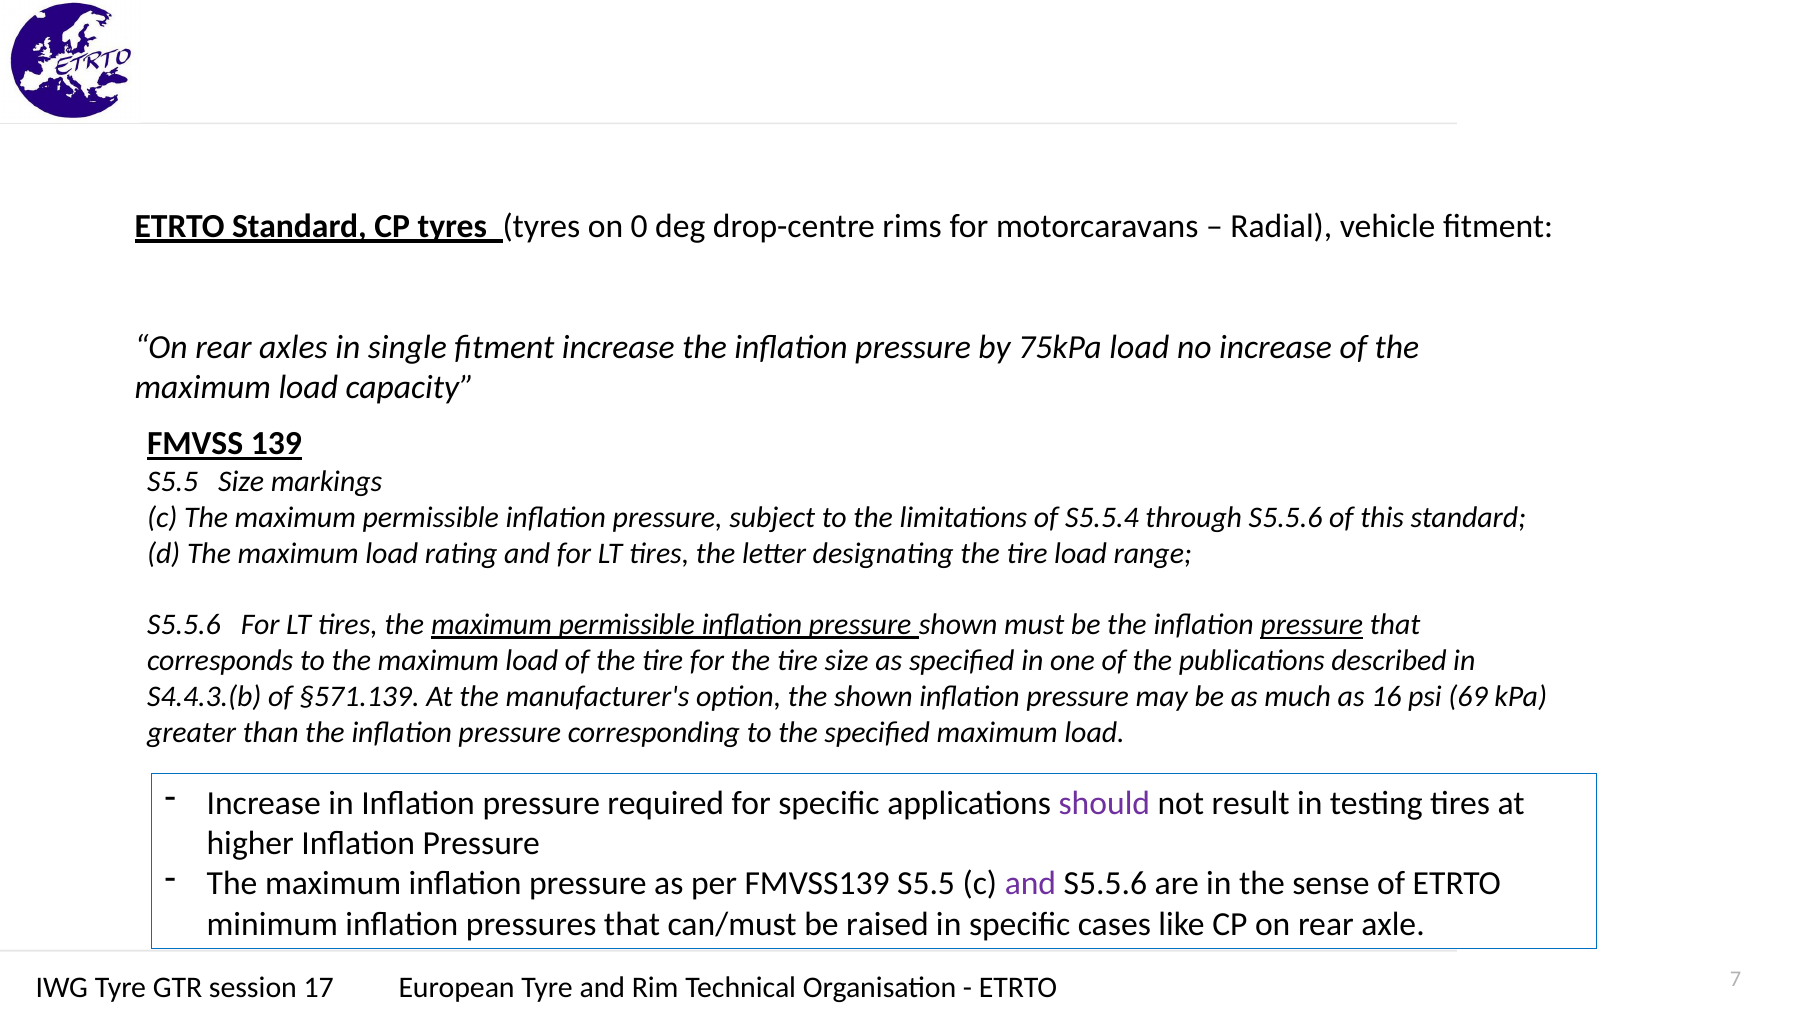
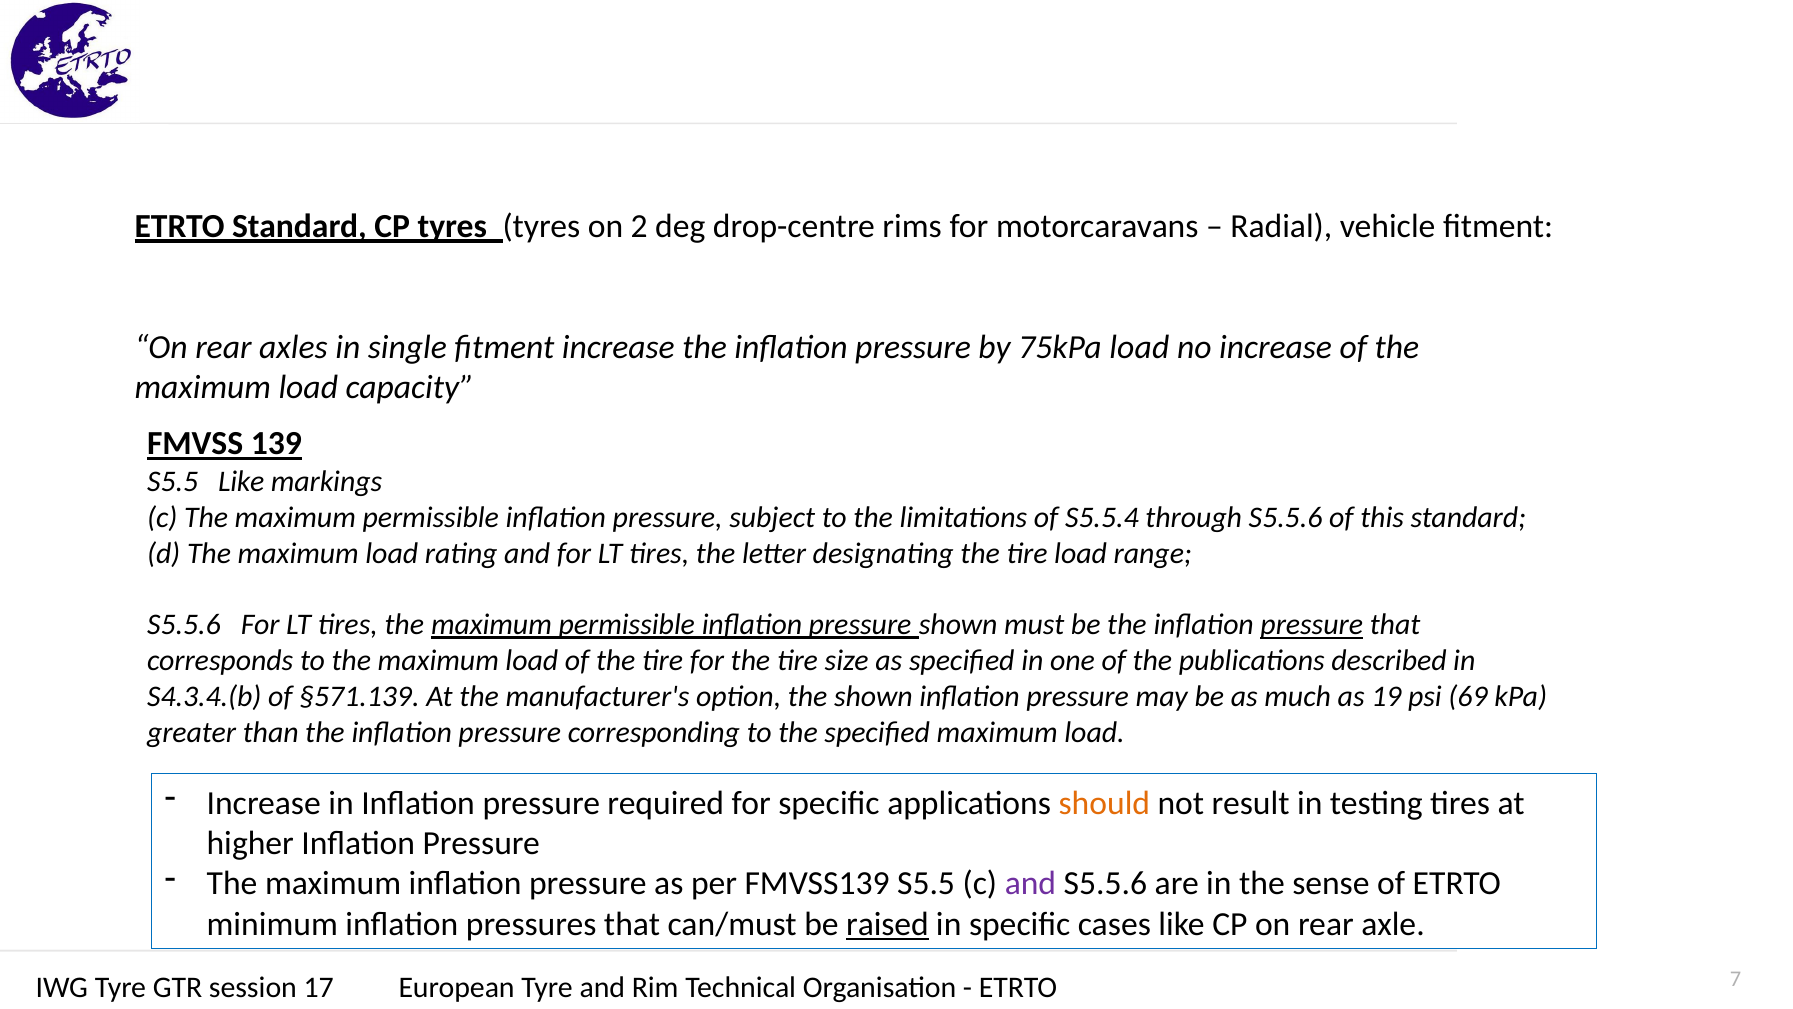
0: 0 -> 2 (639, 226)
S5.5 Size: Size -> Like (241, 481)
S4.4.3.(b: S4.4.3.(b -> S4.3.4.(b (204, 696)
16: 16 -> 19 (1386, 696)
should colour: purple -> orange (1104, 803)
raised underline: none -> present (887, 924)
